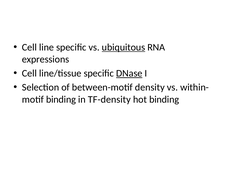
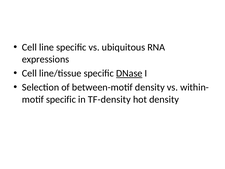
ubiquitous underline: present -> none (123, 47)
binding: binding -> specific (61, 99)
hot binding: binding -> density (164, 99)
